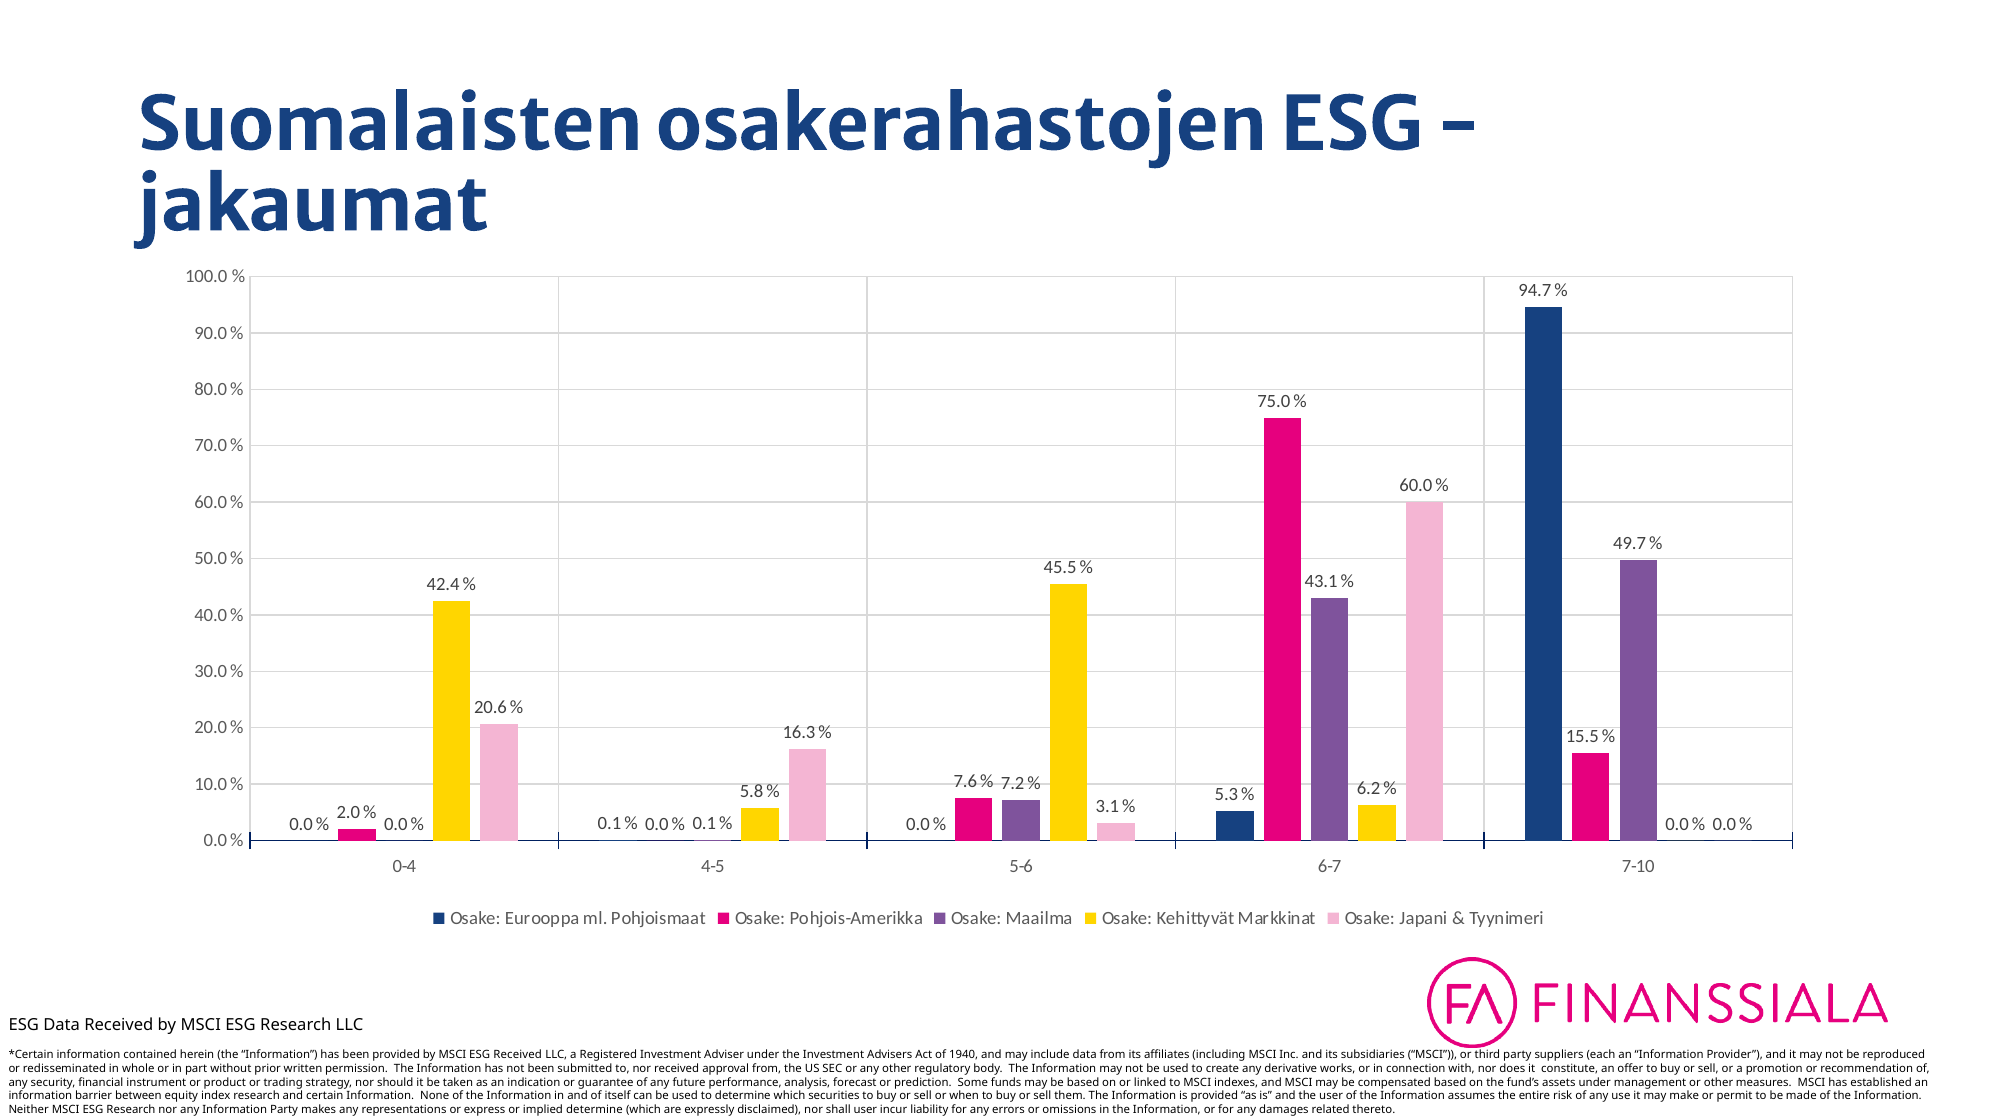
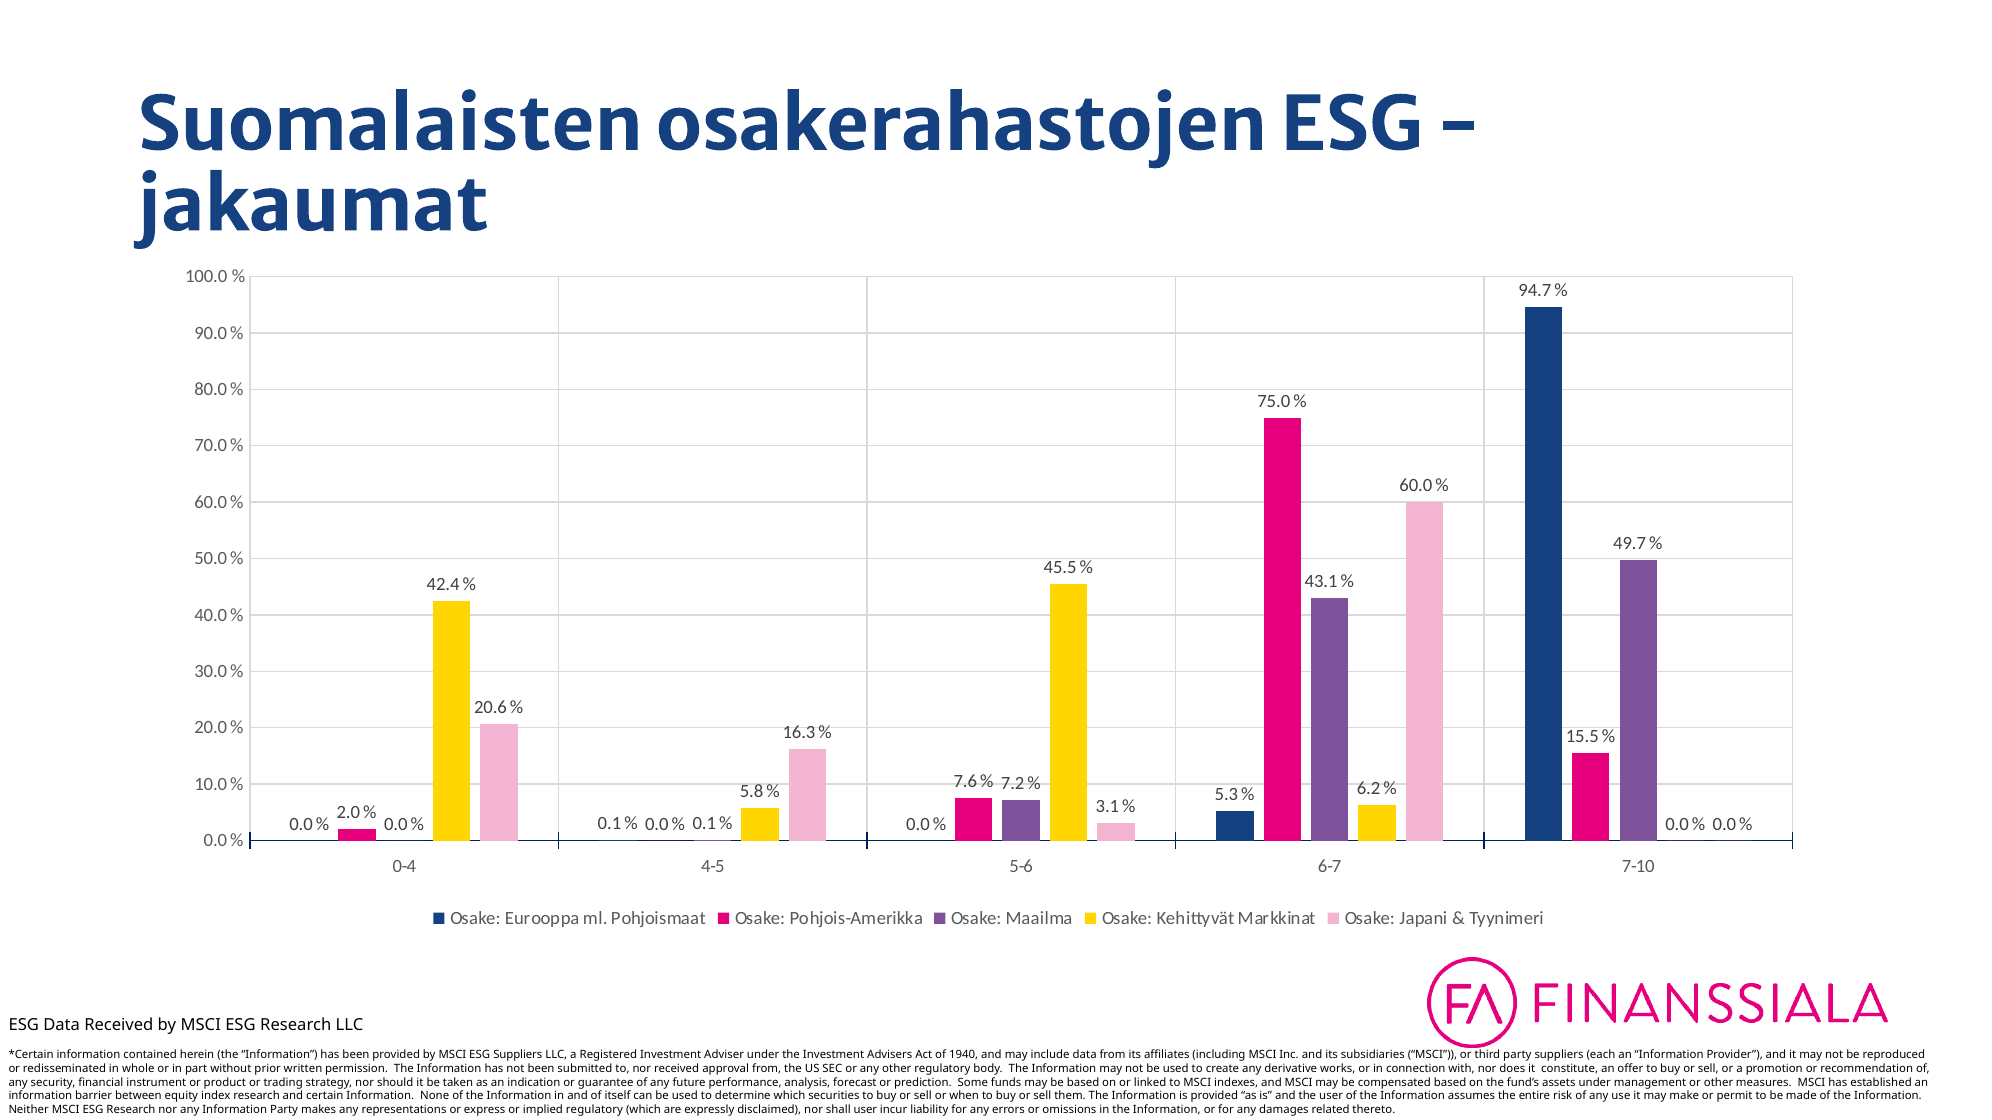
ESG Received: Received -> Suppliers (518, 1055)
implied determine: determine -> regulatory (594, 1110)
